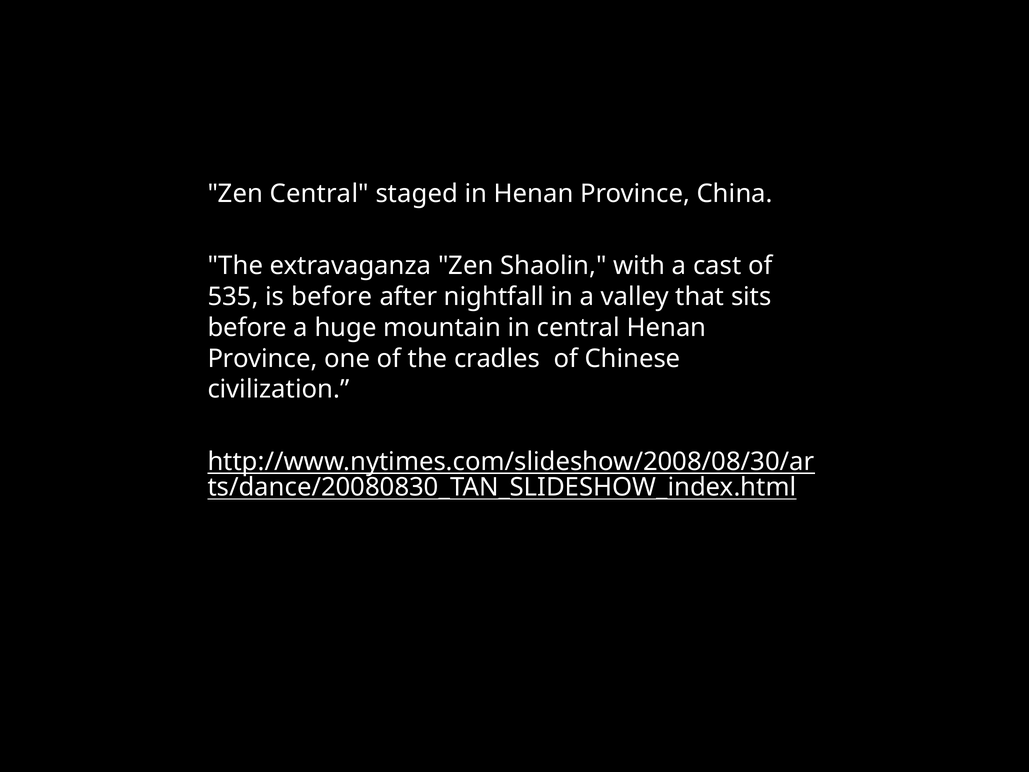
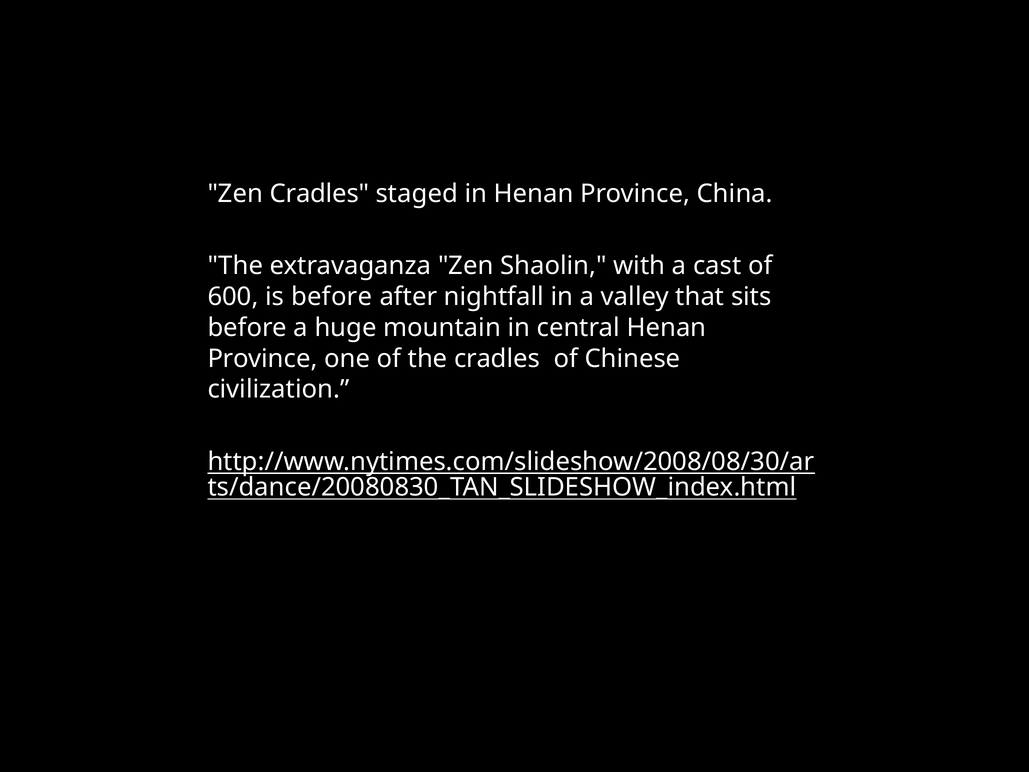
Zen Central: Central -> Cradles (319, 194)
535: 535 -> 600 (233, 297)
